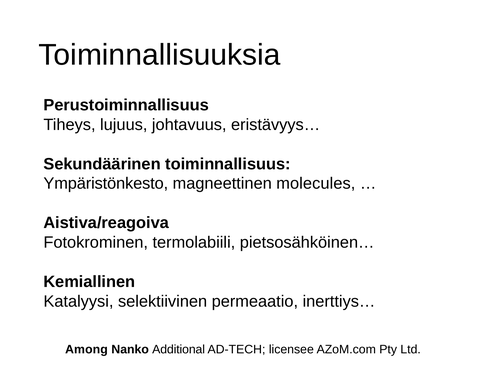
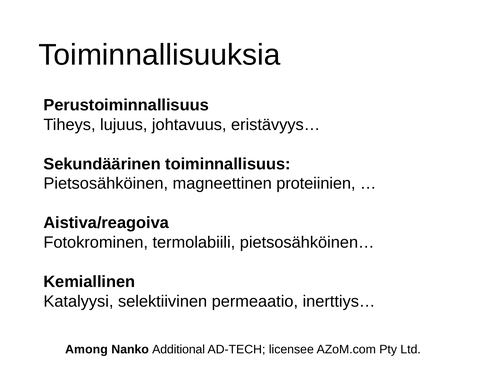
Ympäristönkesto: Ympäristönkesto -> Pietsosähköinen (106, 184)
molecules: molecules -> proteiinien (316, 184)
